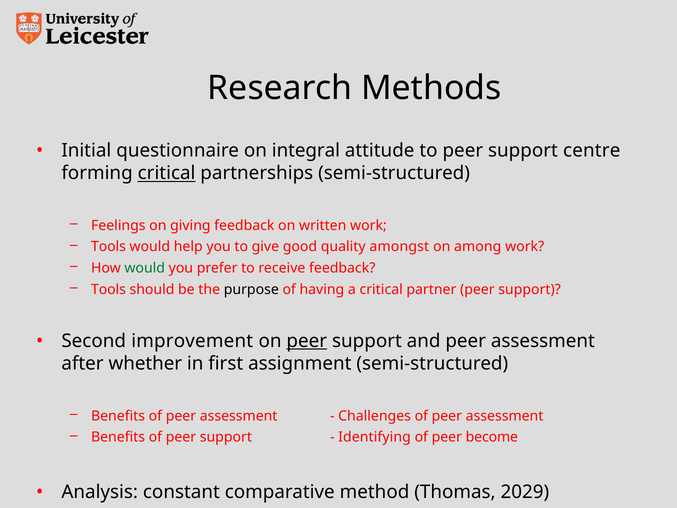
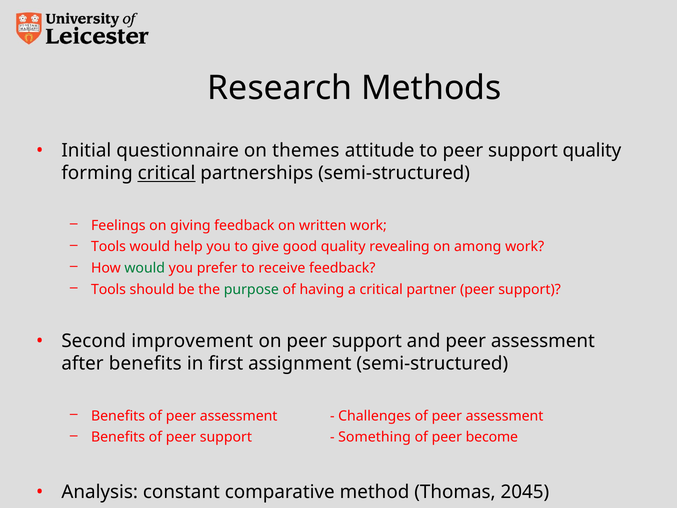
integral: integral -> themes (306, 151)
support centre: centre -> quality (592, 151)
amongst: amongst -> revealing (399, 247)
purpose colour: black -> green (251, 289)
peer underline: present -> none (307, 341)
after whether: whether -> benefits (145, 363)
Identifying: Identifying -> Something (375, 437)
2029: 2029 -> 2045 (525, 492)
